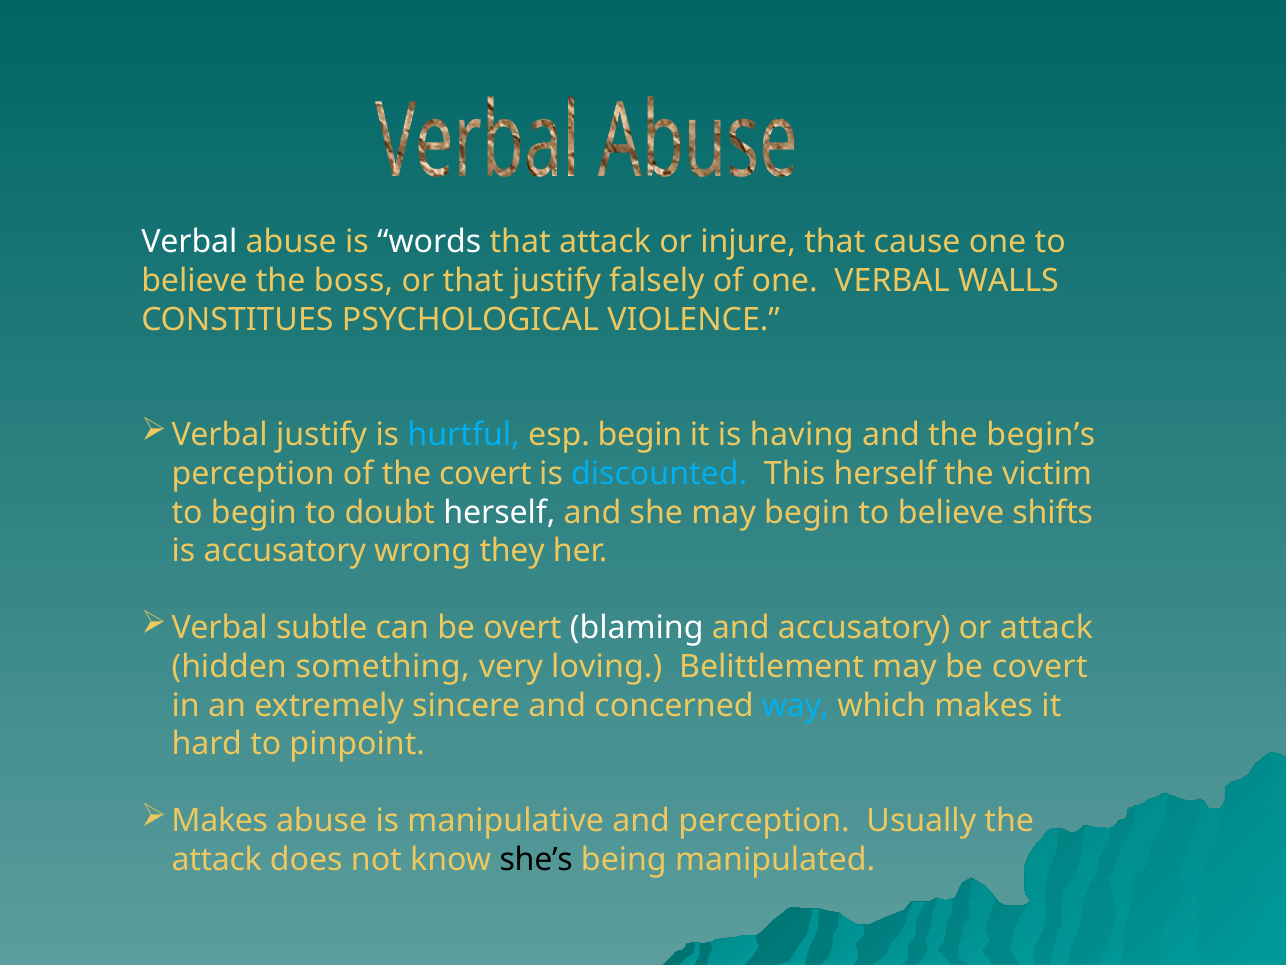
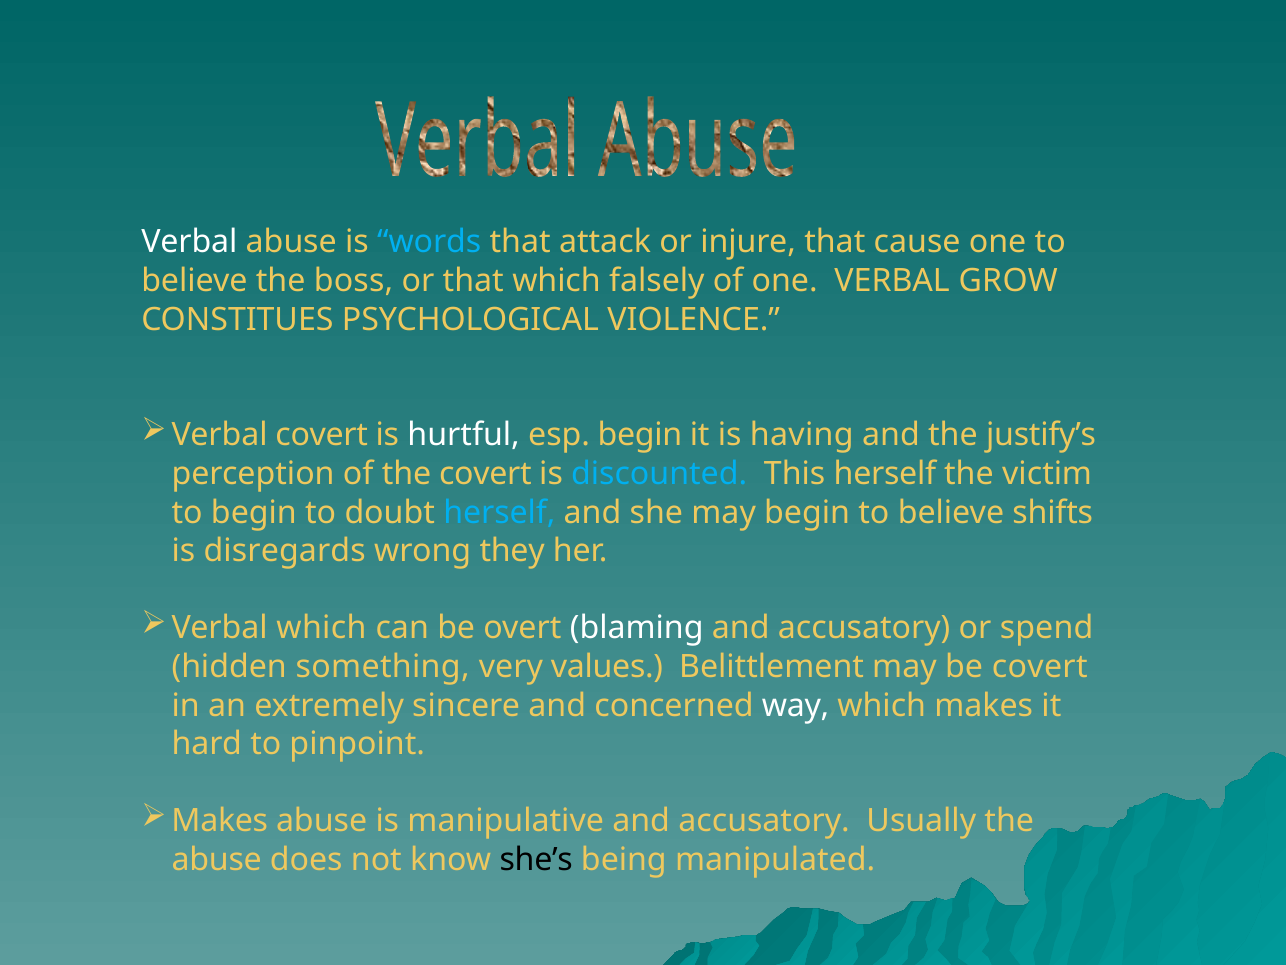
words colour: white -> light blue (429, 242)
that justify: justify -> which (556, 281)
WALLS: WALLS -> GROW (1008, 281)
Verbal justify: justify -> covert (322, 435)
hurtful colour: light blue -> white (464, 435)
begin’s: begin’s -> justify’s (1041, 435)
herself colour: white -> light blue (499, 512)
is accusatory: accusatory -> disregards (285, 551)
Verbal subtle: subtle -> which (321, 628)
or attack: attack -> spend (1047, 628)
loving: loving -> values (607, 667)
way colour: light blue -> white (796, 705)
manipulative and perception: perception -> accusatory (764, 821)
attack: attack -> abuse (217, 859)
